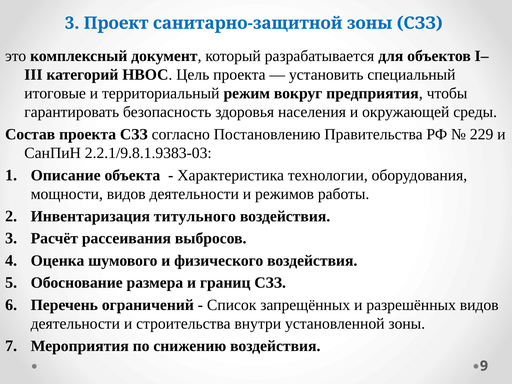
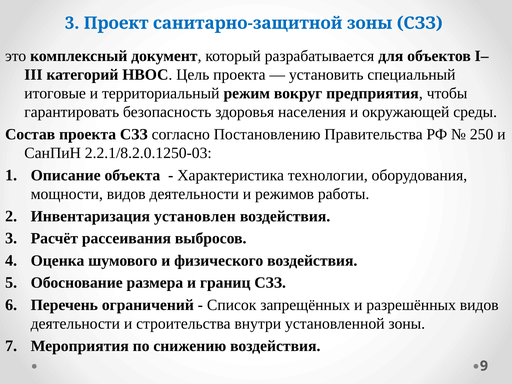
229: 229 -> 250 (482, 134)
2.2.1/9.8.1.9383-03: 2.2.1/9.8.1.9383-03 -> 2.2.1/8.2.0.1250-03 (148, 153)
титульного: титульного -> установлен (195, 216)
